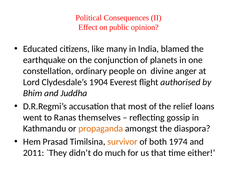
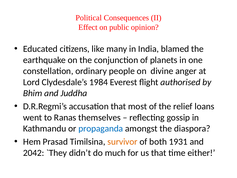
1904: 1904 -> 1984 (99, 82)
propaganda colour: orange -> blue (101, 128)
1974: 1974 -> 1931 (178, 142)
2011: 2011 -> 2042 (34, 153)
